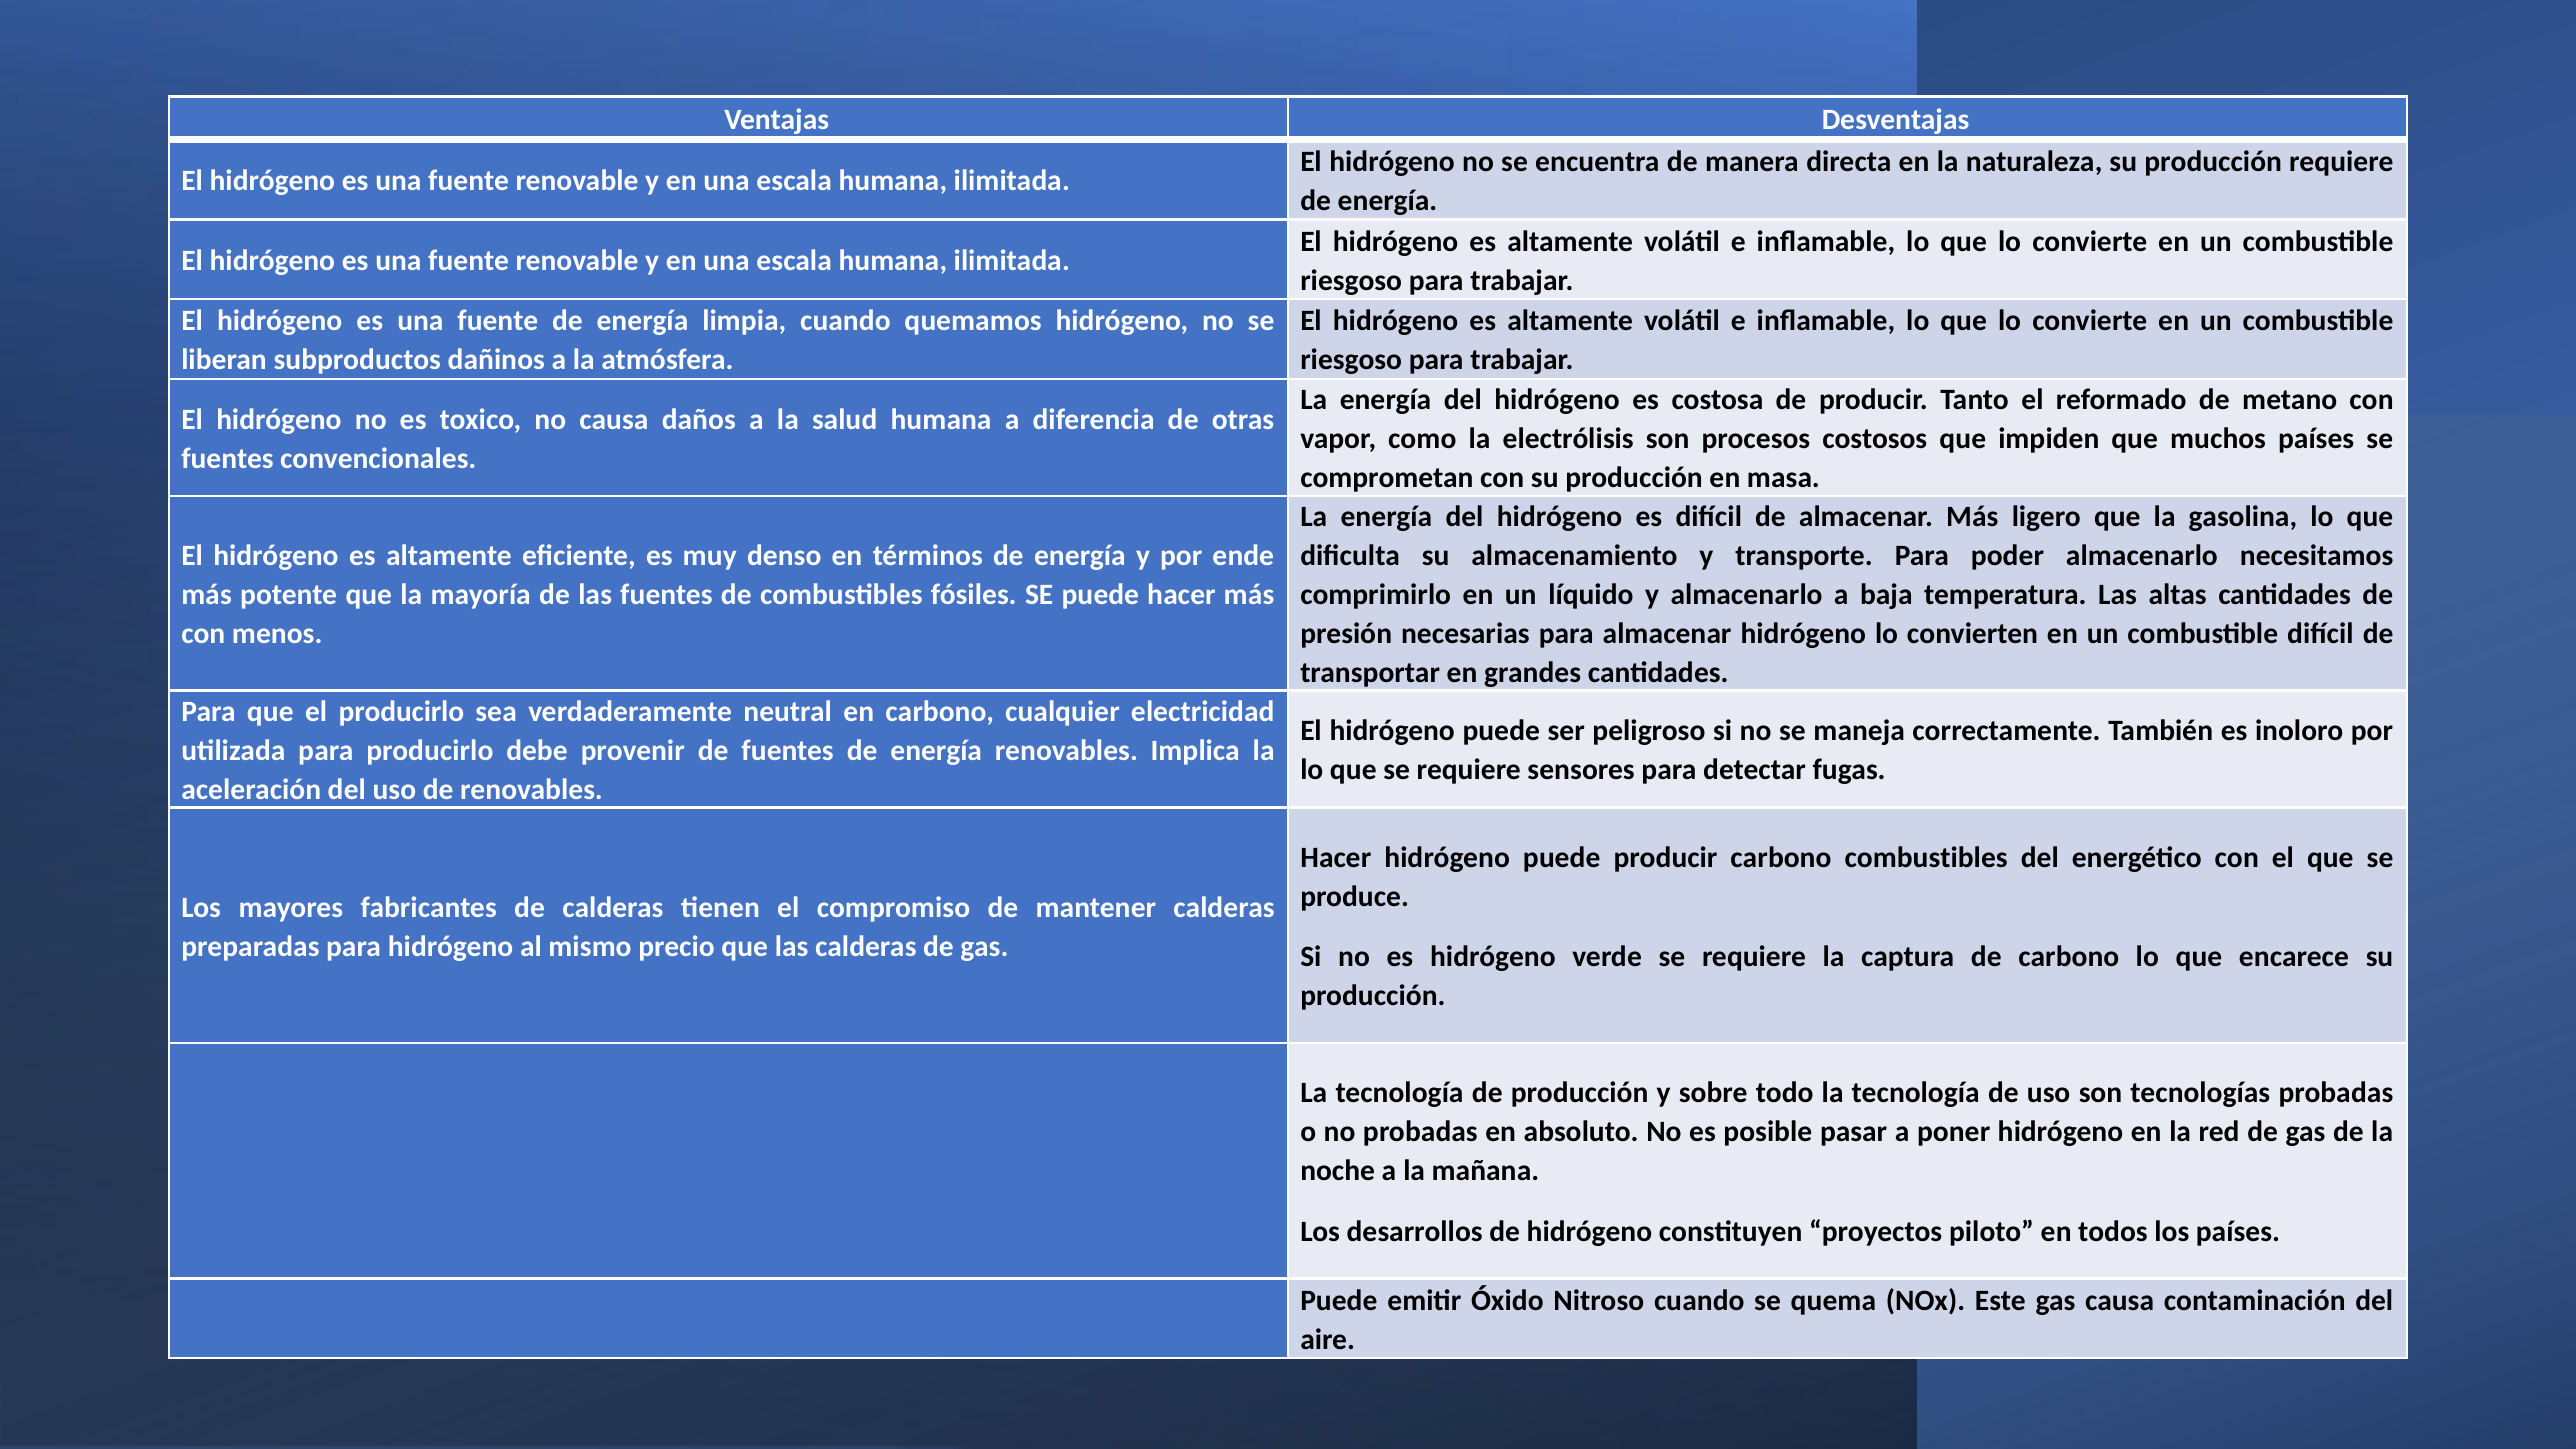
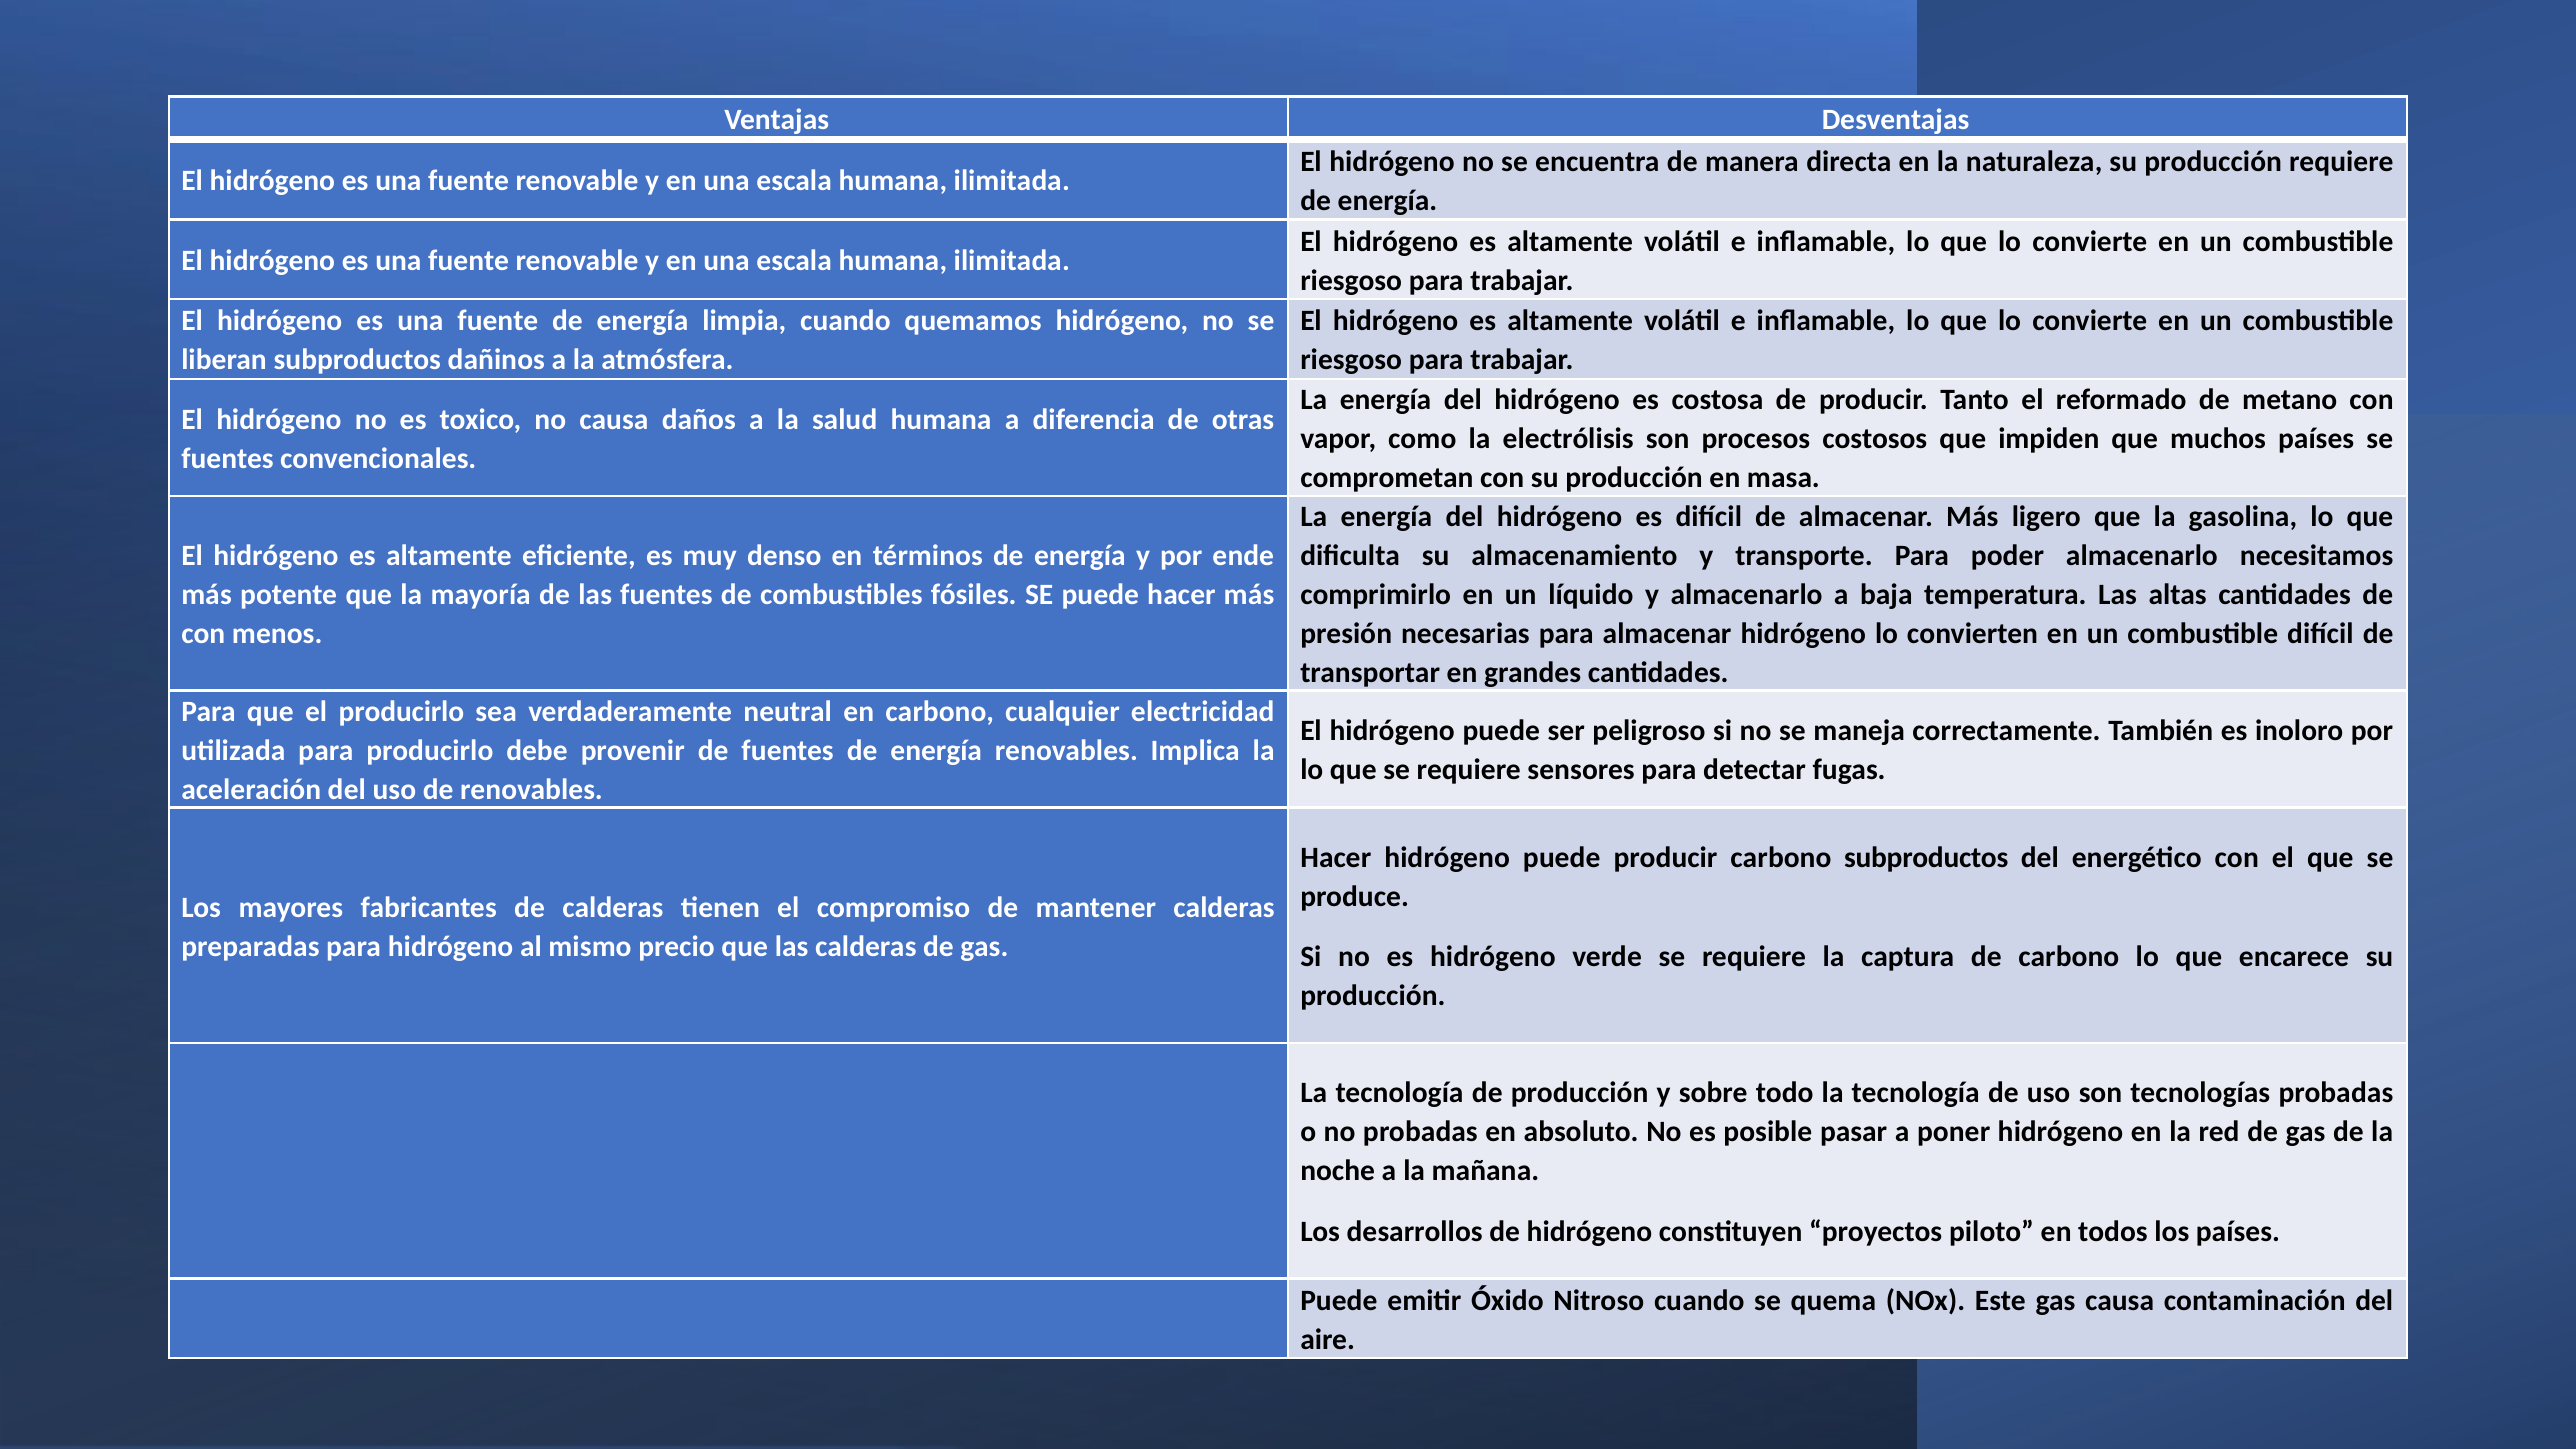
carbono combustibles: combustibles -> subproductos (1926, 858)
